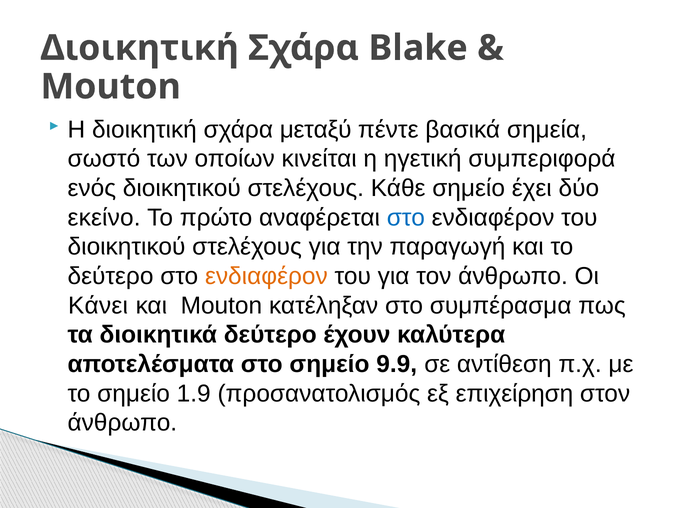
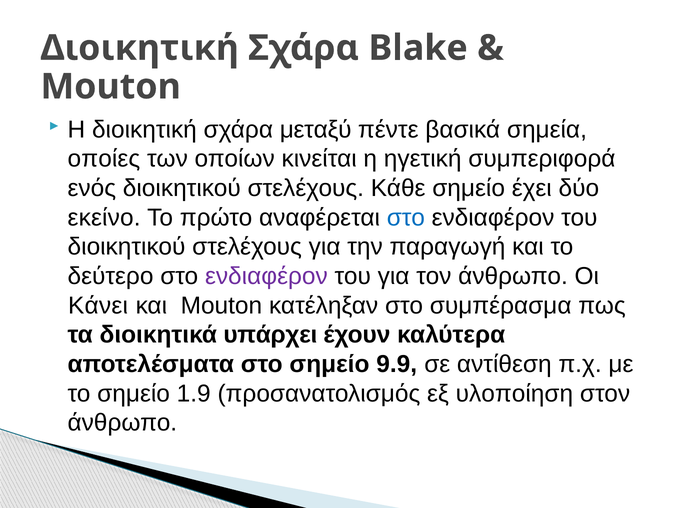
σωστό: σωστό -> οποίες (104, 159)
ενδιαφέρον colour: orange -> purple (266, 276)
διοικητικά δεύτερο: δεύτερο -> υπάρχει (270, 335)
επιχείρηση: επιχείρηση -> υλοποίηση (514, 393)
